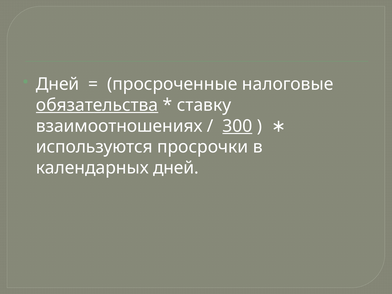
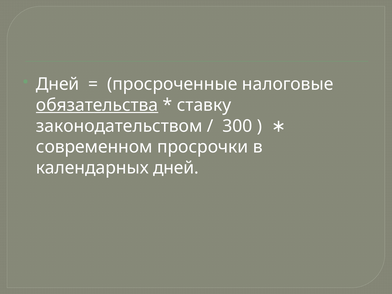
взаимоотношениях: взаимоотношениях -> законодательством (119, 126)
300 underline: present -> none (237, 126)
используются: используются -> современном (94, 147)
